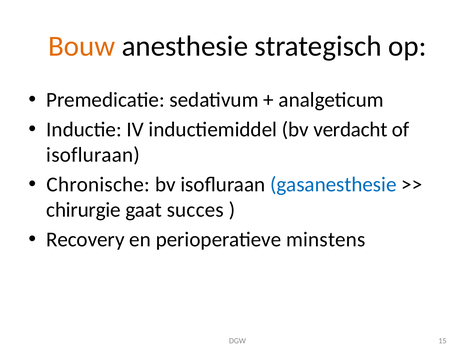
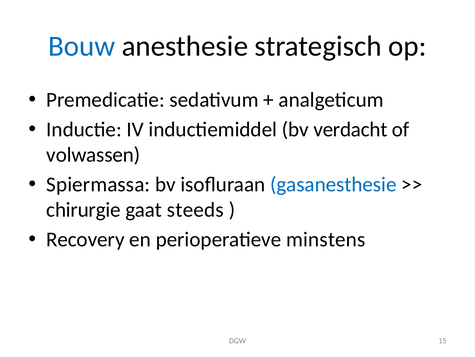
Bouw colour: orange -> blue (82, 46)
isofluraan: isofluraan -> volwassen (93, 155)
Chronische: Chronische -> Spiermassa (98, 184)
succes: succes -> steeds (195, 209)
